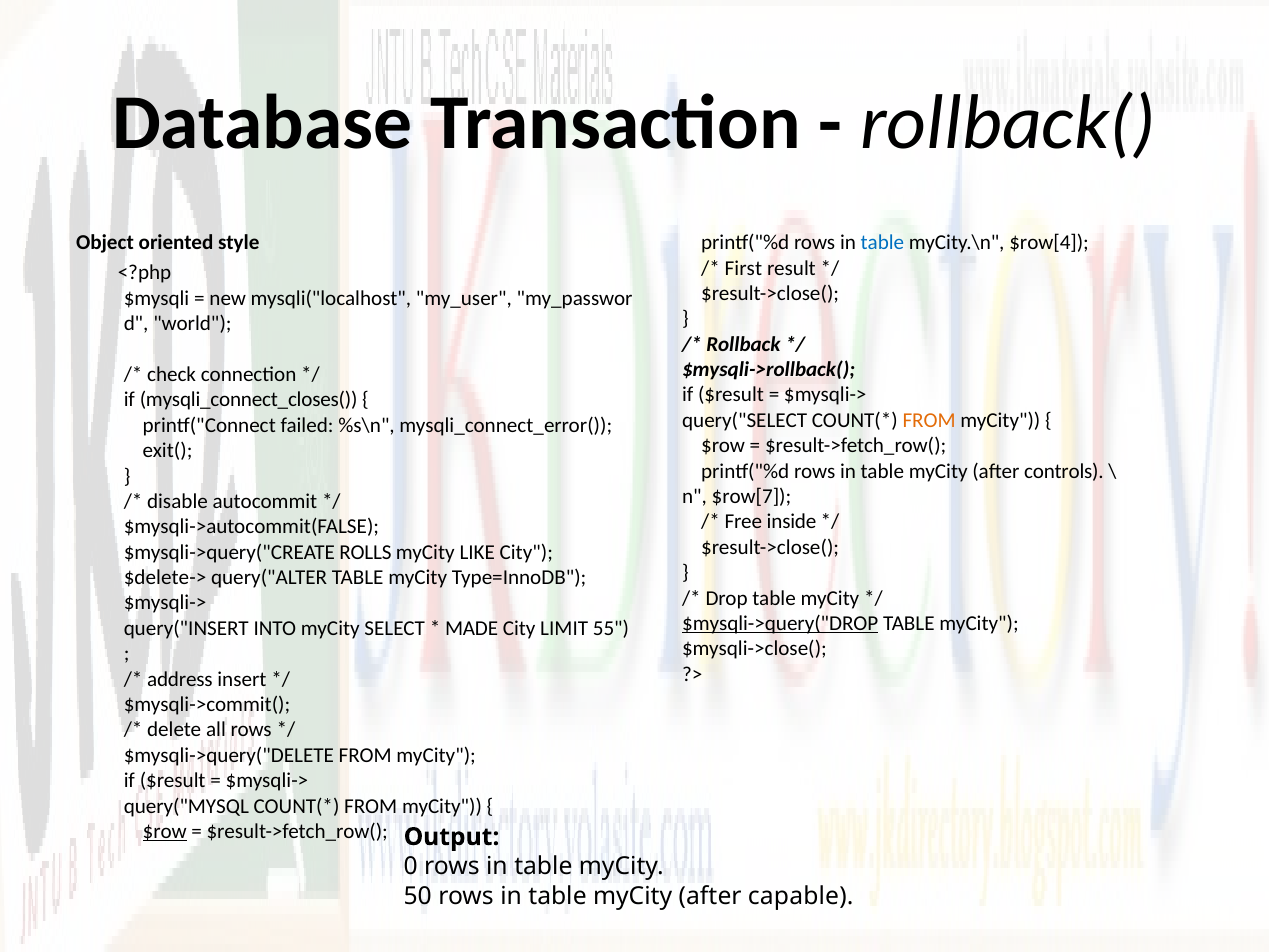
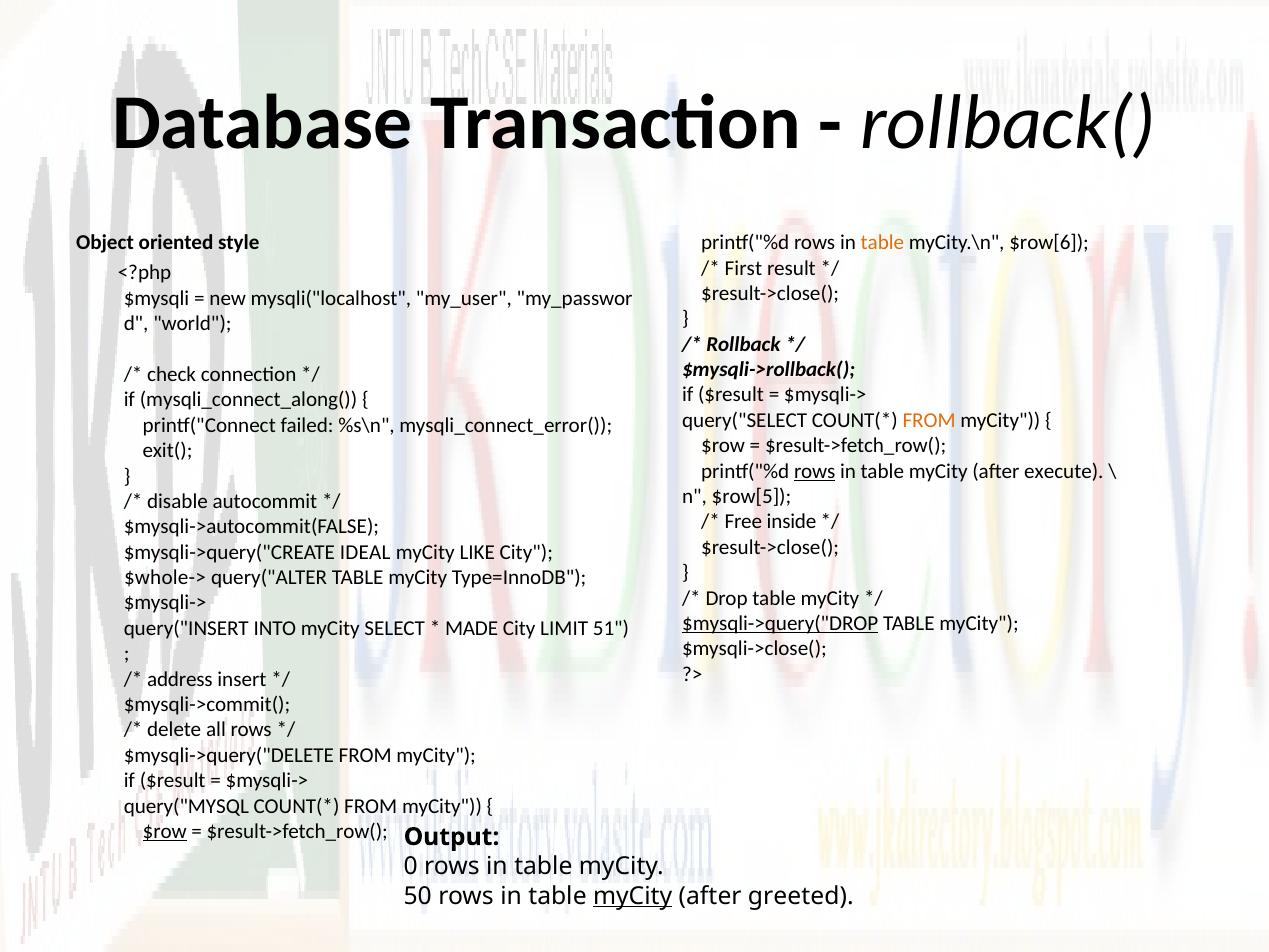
table colour: blue -> orange (882, 243)
$row[4: $row[4 -> $row[6 (1049, 243)
mysqli_connect_closes(: mysqli_connect_closes( -> mysqli_connect_along( (249, 400)
rows underline: none -> present (815, 471)
controls: controls -> execute (1064, 471)
$row[7: $row[7 -> $row[5 (751, 496)
ROLLS: ROLLS -> IDEAL (365, 552)
$delete->: $delete-> -> $whole-> (165, 577)
55: 55 -> 51 (611, 628)
myCity underline: none -> present (633, 896)
capable: capable -> greeted (801, 896)
